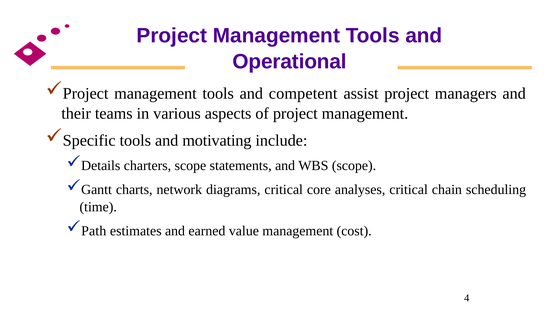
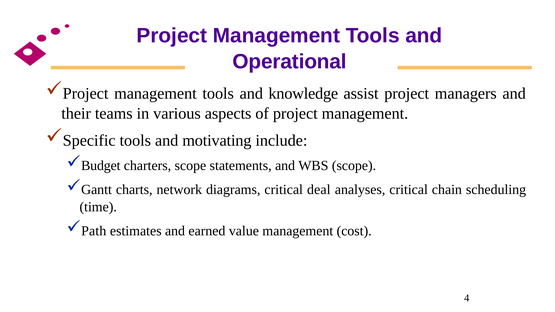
competent: competent -> knowledge (303, 93)
Details: Details -> Budget (101, 166)
core: core -> deal (319, 190)
